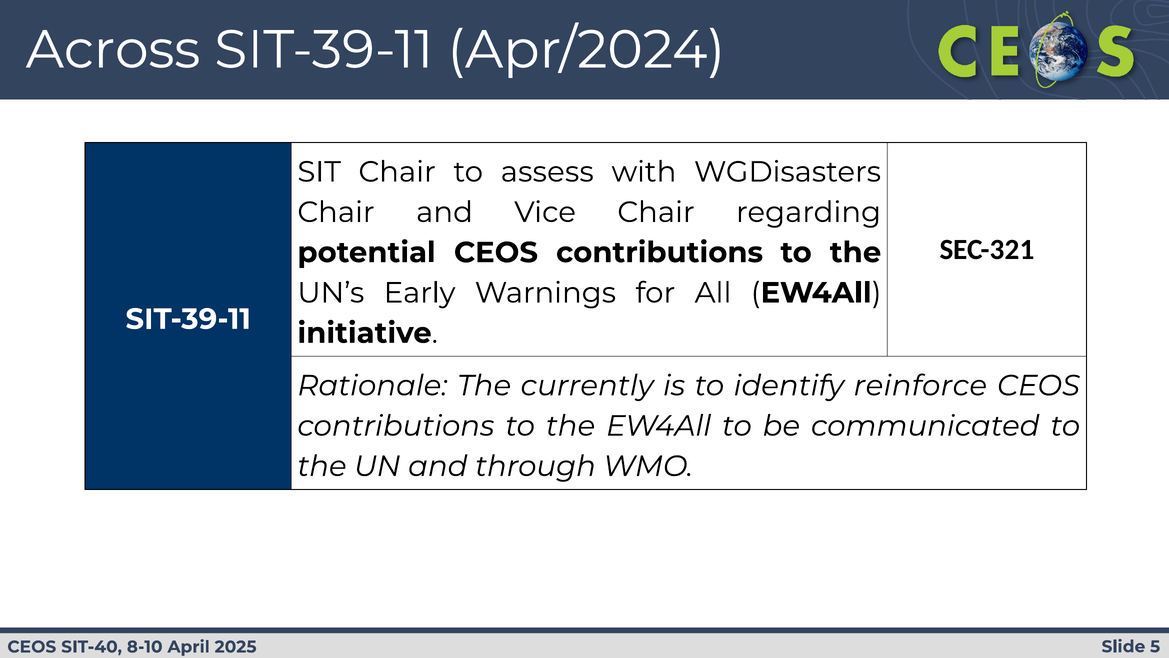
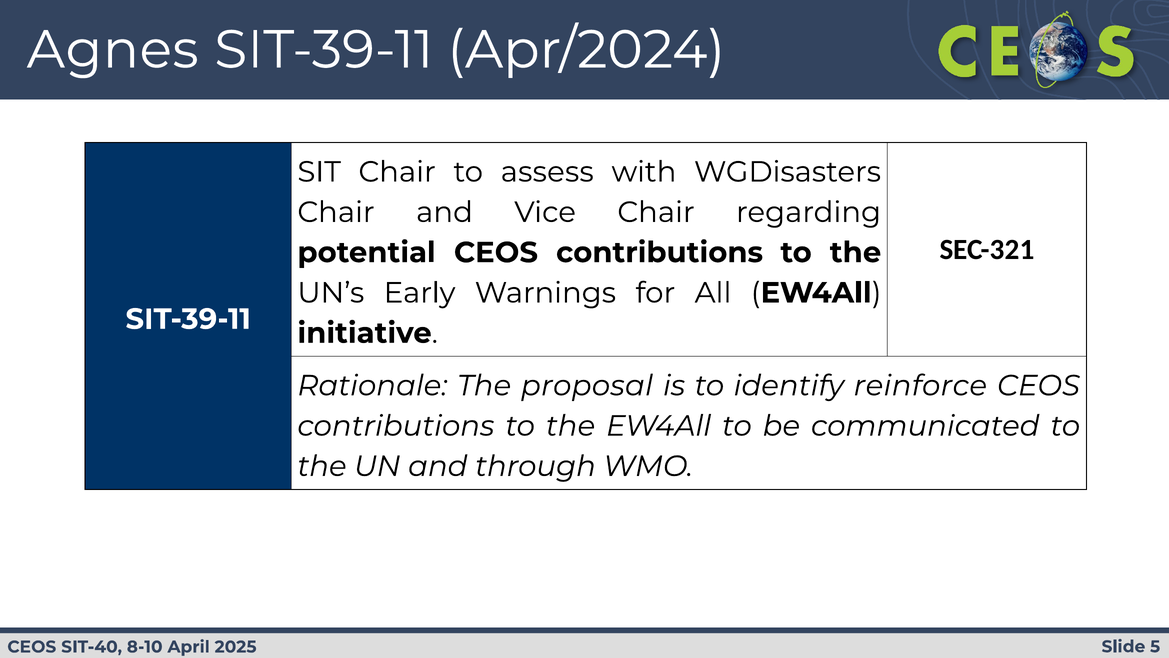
Across: Across -> Agnes (113, 50)
currently: currently -> proposal (587, 385)
